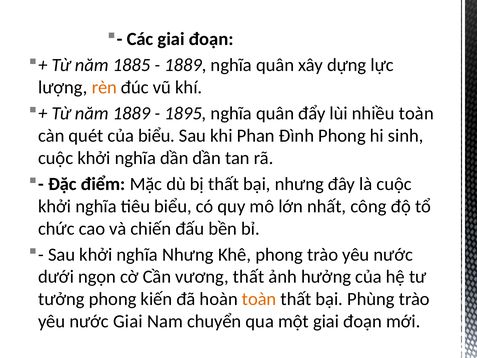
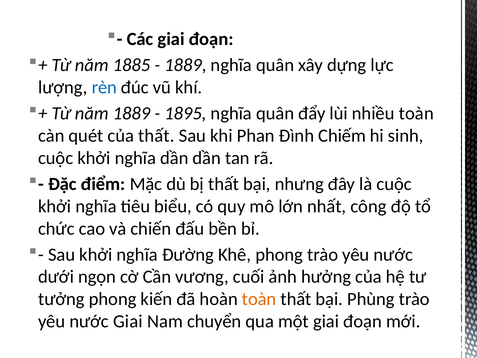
rèn colour: orange -> blue (104, 87)
của biểu: biểu -> thất (156, 136)
Đình Phong: Phong -> Chiếm (342, 136)
nghĩa Nhưng: Nhưng -> Đường (188, 254)
vương thất: thất -> cuối (249, 277)
